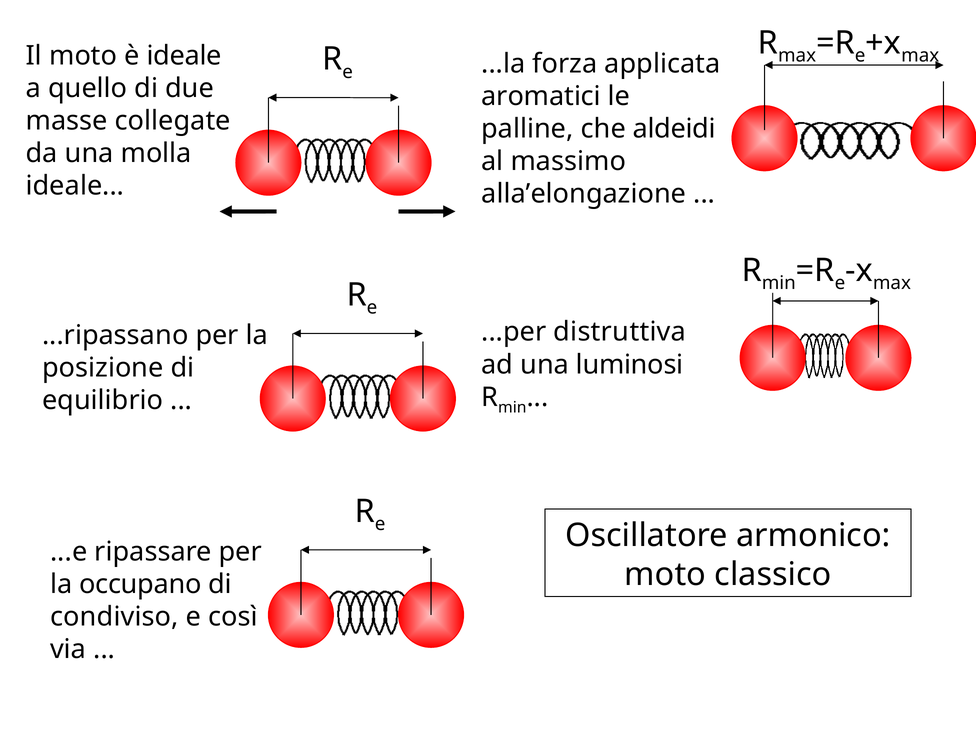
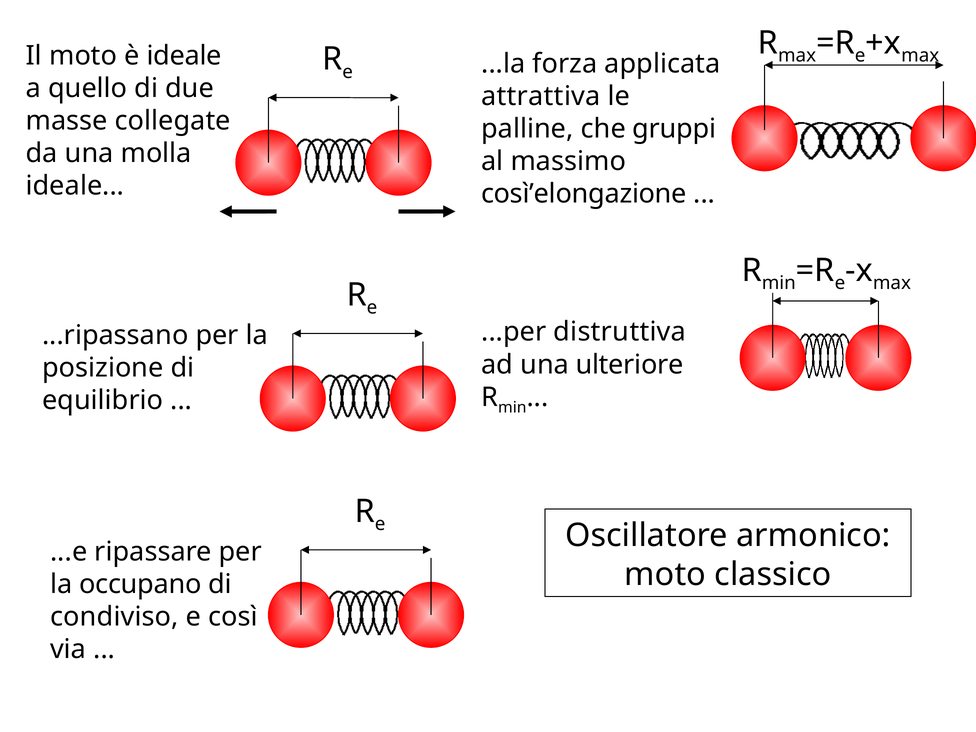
aromatici: aromatici -> attrattiva (541, 96)
aldeidi: aldeidi -> gruppi (674, 129)
alla’elongazione: alla’elongazione -> così’elongazione (584, 194)
luminosi: luminosi -> ulteriore (630, 365)
